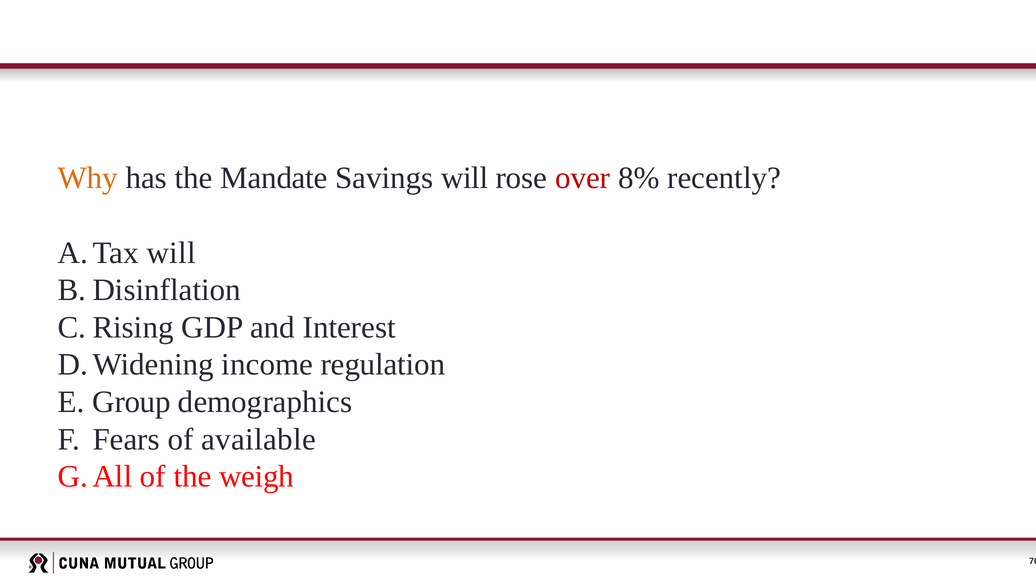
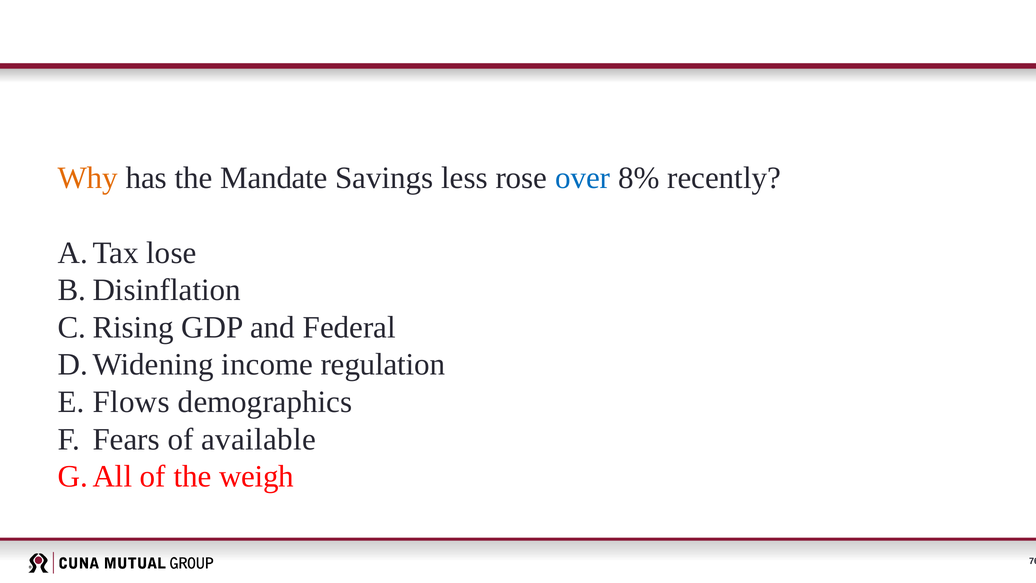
Savings will: will -> less (465, 178)
over colour: red -> blue (583, 178)
will: will -> lose (171, 253)
Interest: Interest -> Federal (349, 327)
Group: Group -> Flows (131, 402)
